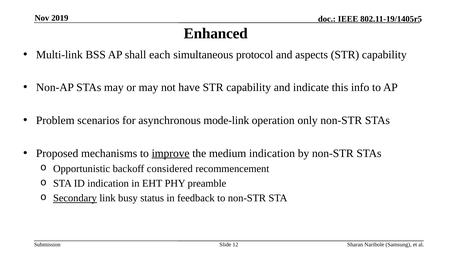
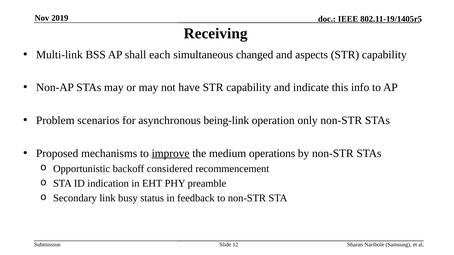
Enhanced: Enhanced -> Receiving (216, 34)
protocol: protocol -> changed (255, 55)
mode-link: mode-link -> being-link (226, 121)
medium indication: indication -> operations (272, 153)
Secondary underline: present -> none (75, 199)
